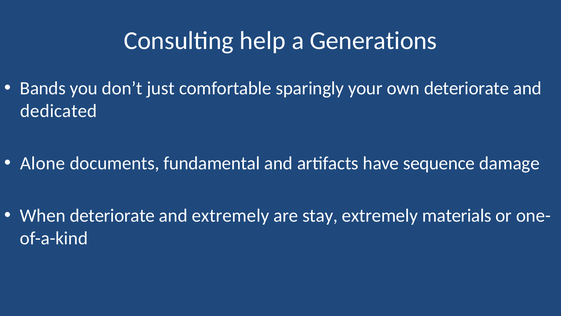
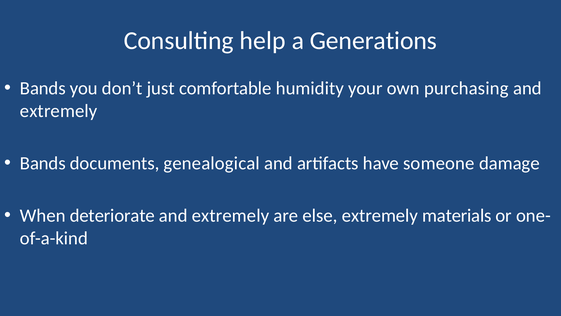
sparingly: sparingly -> humidity (310, 88)
own deteriorate: deteriorate -> purchasing (466, 88)
dedicated: dedicated -> extremely (59, 111)
Alone: Alone -> Bands (43, 163)
fundamental: fundamental -> genealogical (212, 163)
sequence: sequence -> someone (439, 163)
stay: stay -> else (320, 215)
